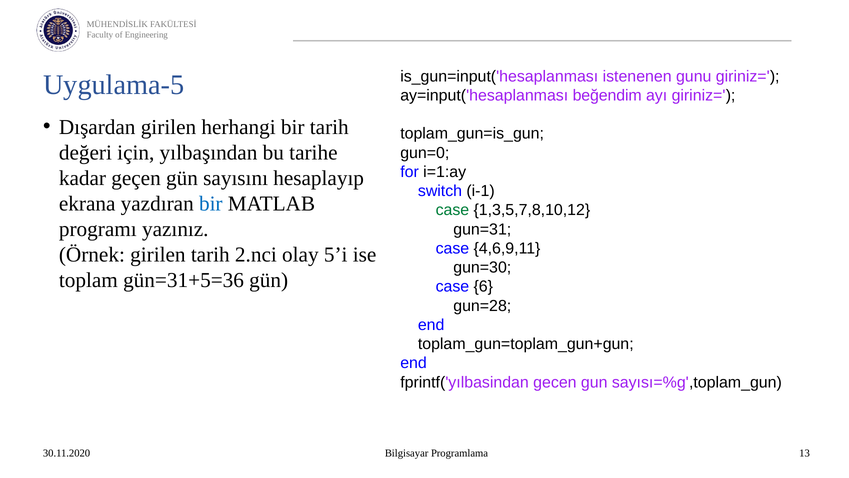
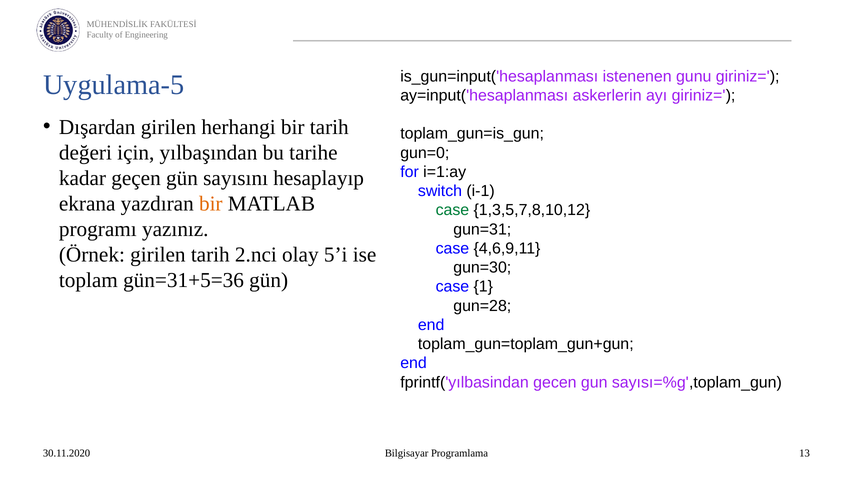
beğendim: beğendim -> askerlerin (607, 95)
bir colour: blue -> orange (211, 203)
6: 6 -> 1 (483, 286)
